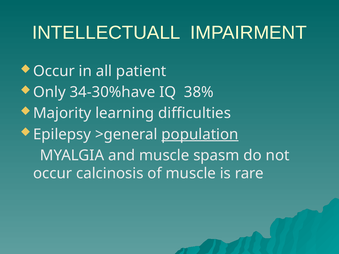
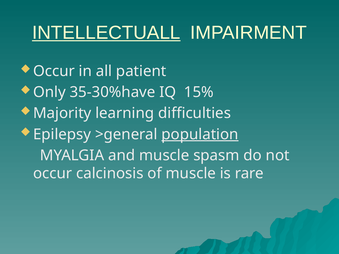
INTELLECTUALL underline: none -> present (106, 33)
34-30%have: 34-30%have -> 35-30%have (113, 92)
38%: 38% -> 15% (199, 92)
